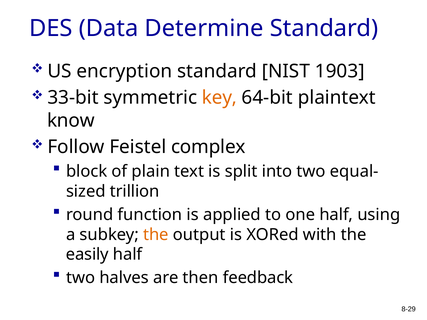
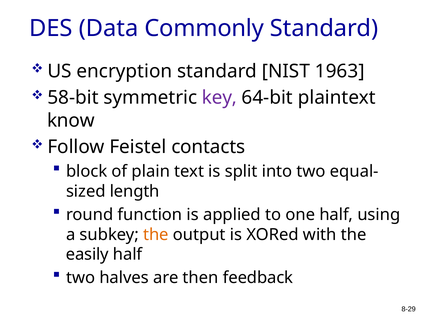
Determine: Determine -> Commonly (204, 28)
1903: 1903 -> 1963 (340, 71)
33-bit: 33-bit -> 58-bit (73, 98)
key colour: orange -> purple (219, 98)
complex: complex -> contacts (208, 147)
trillion: trillion -> length (135, 192)
